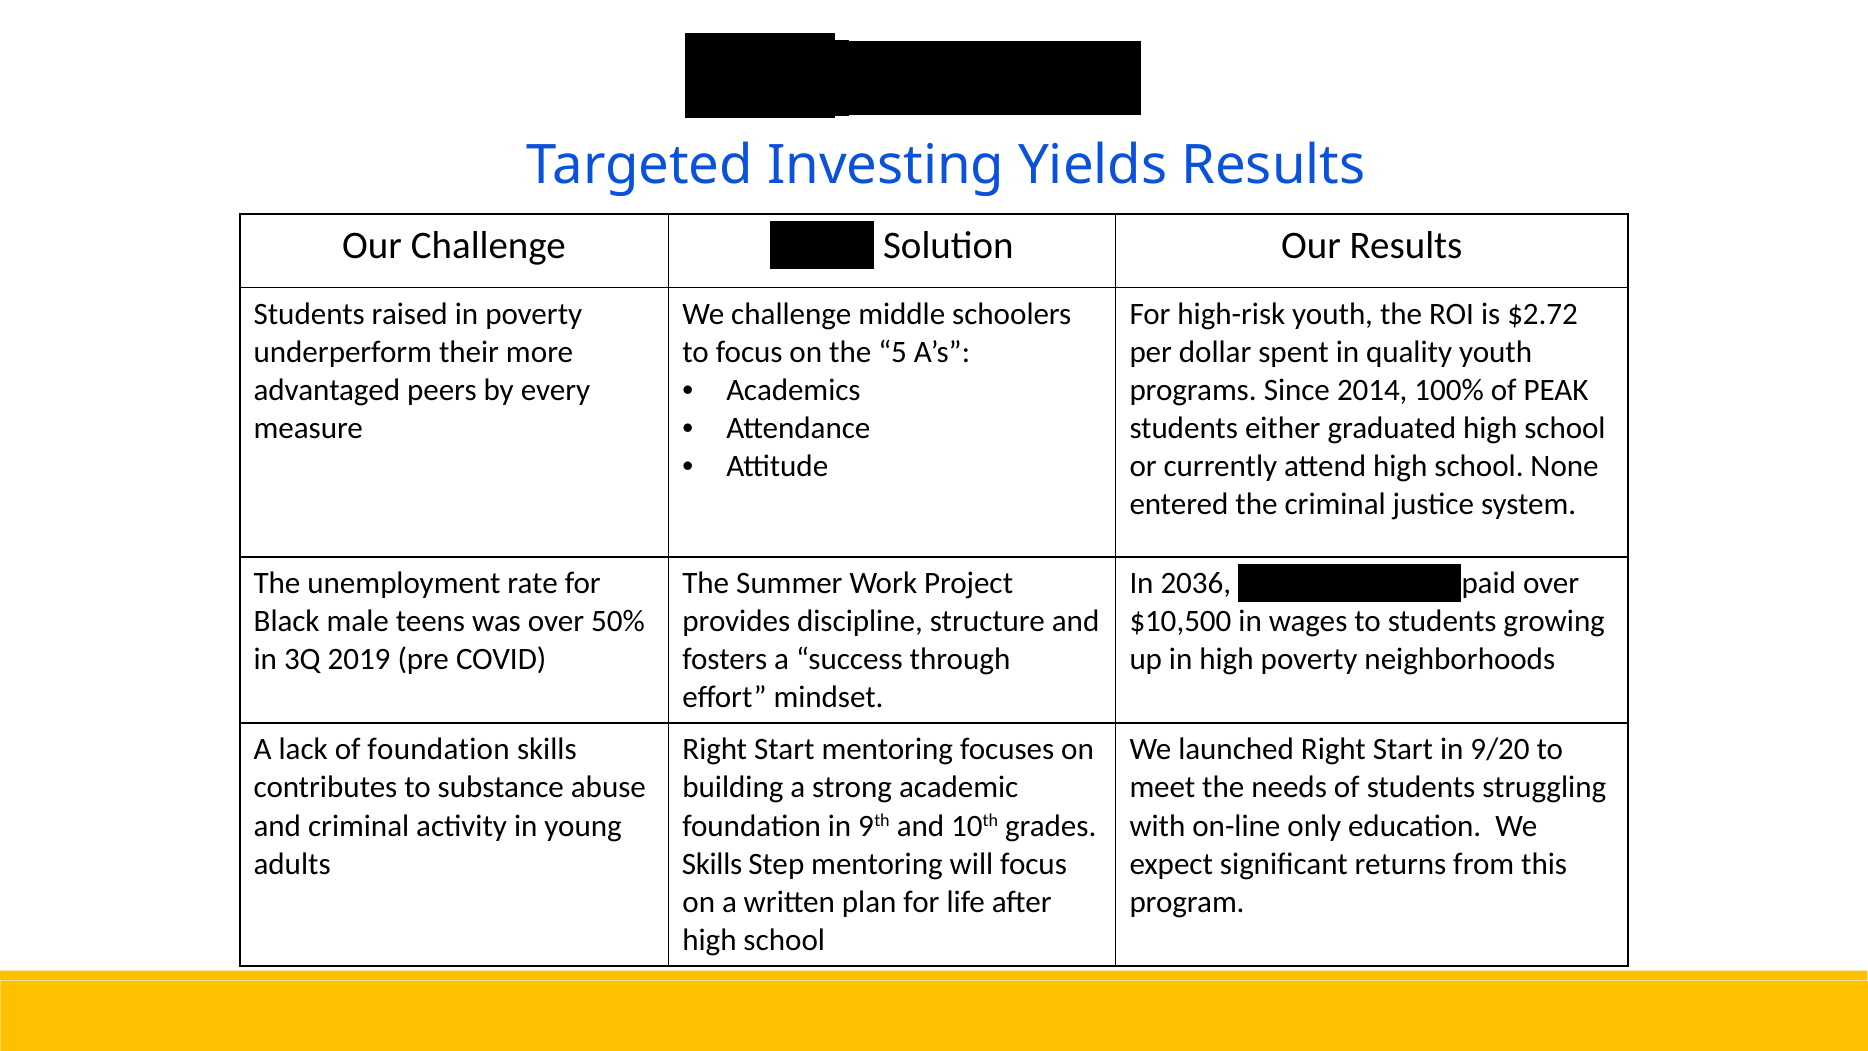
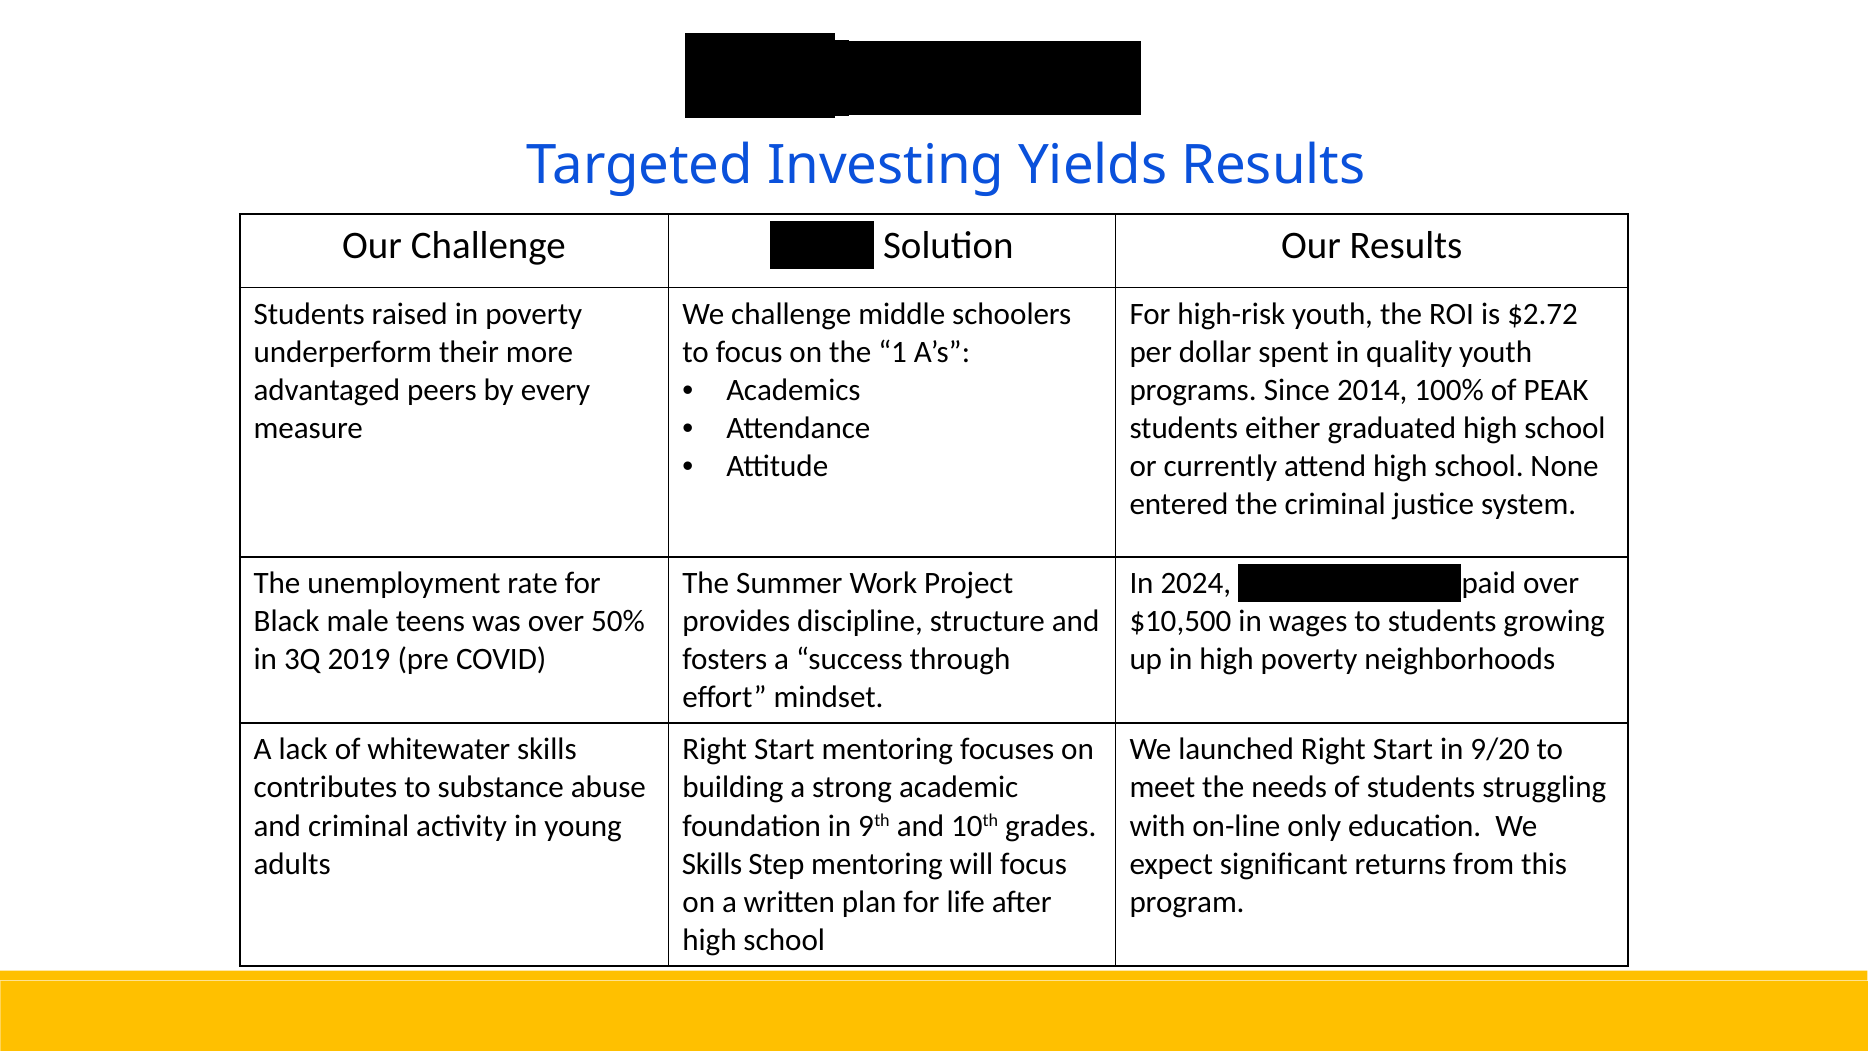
5: 5 -> 1 (893, 352)
2036: 2036 -> 2024 (1196, 583)
of foundation: foundation -> whitewater (439, 749)
